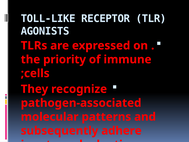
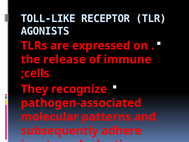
priority: priority -> release (64, 59)
